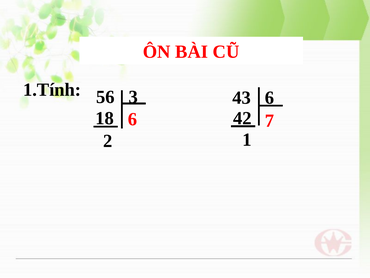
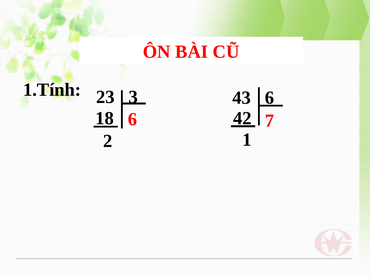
56: 56 -> 23 (105, 97)
